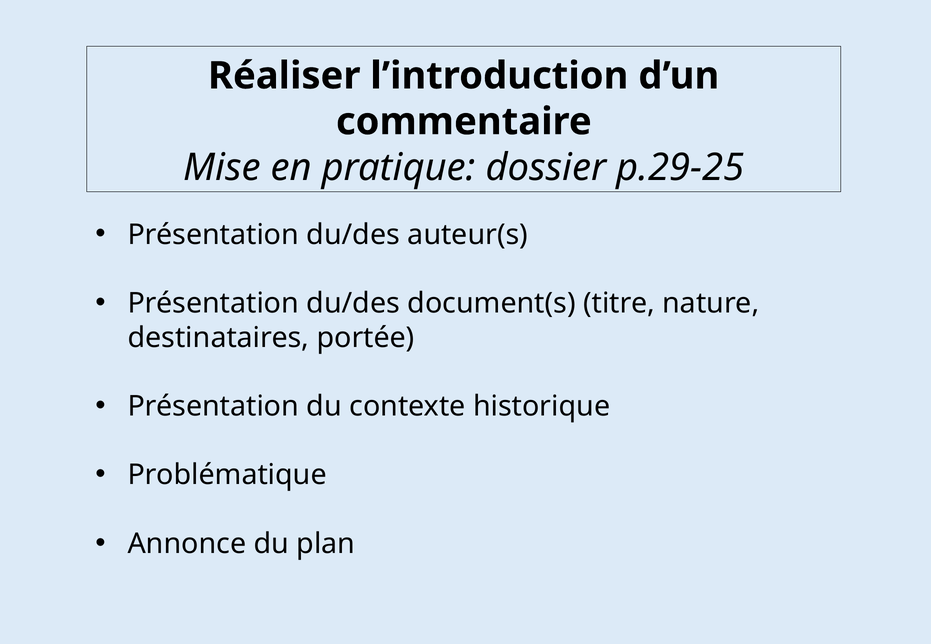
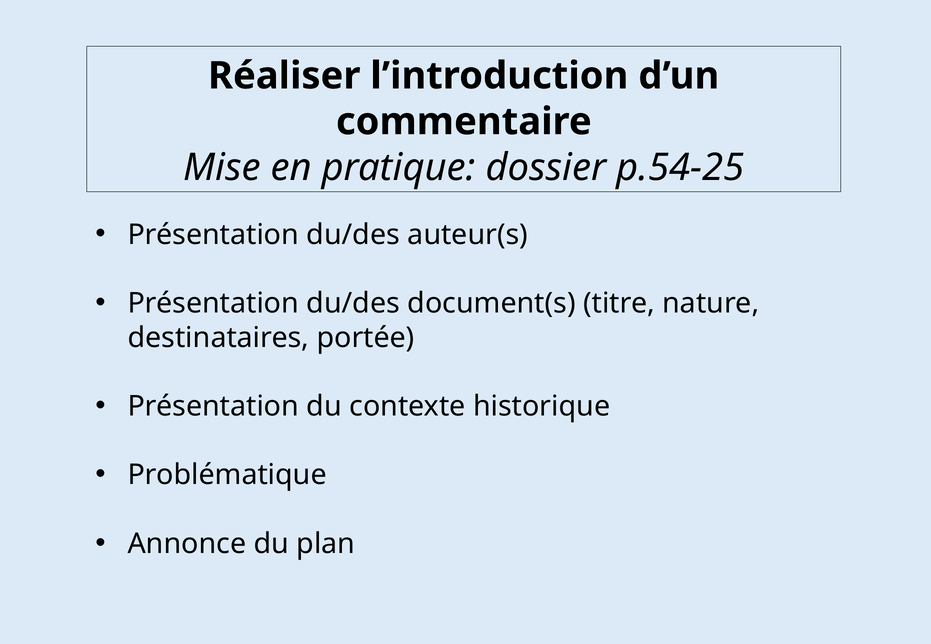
p.29-25: p.29-25 -> p.54-25 (680, 168)
